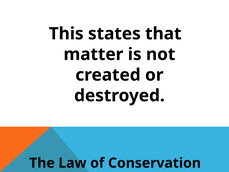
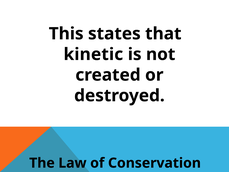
matter: matter -> kinetic (93, 54)
